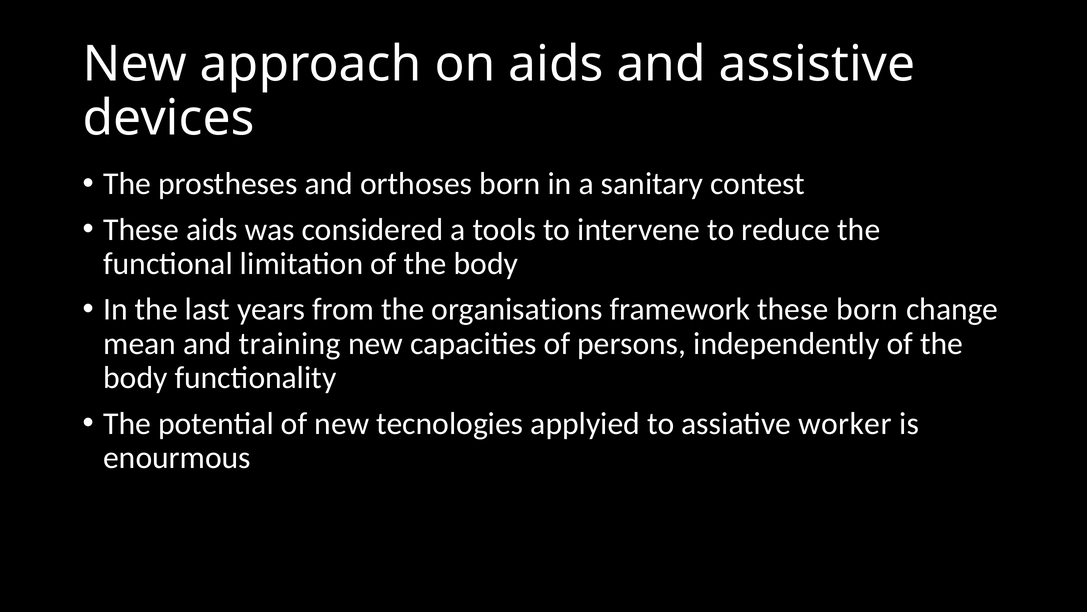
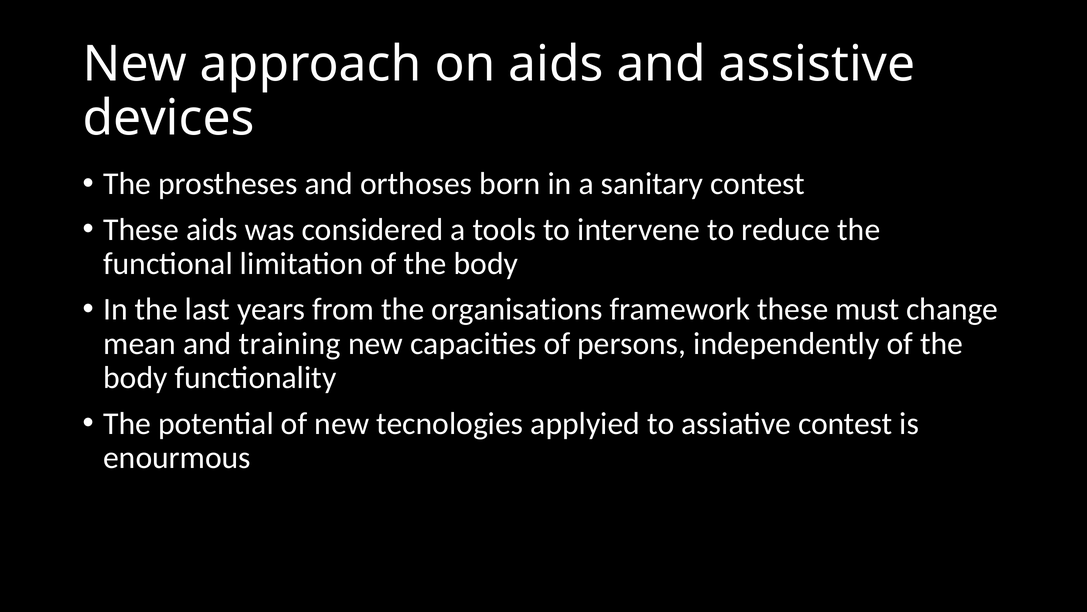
these born: born -> must (867, 309)
assiative worker: worker -> contest (845, 423)
